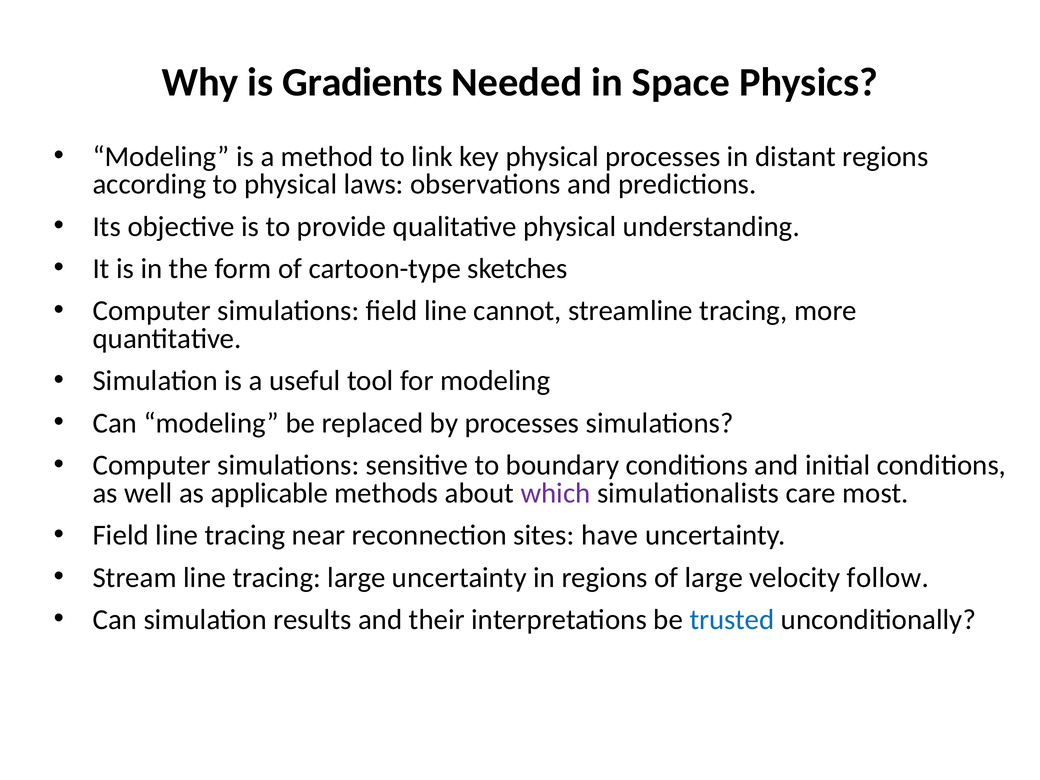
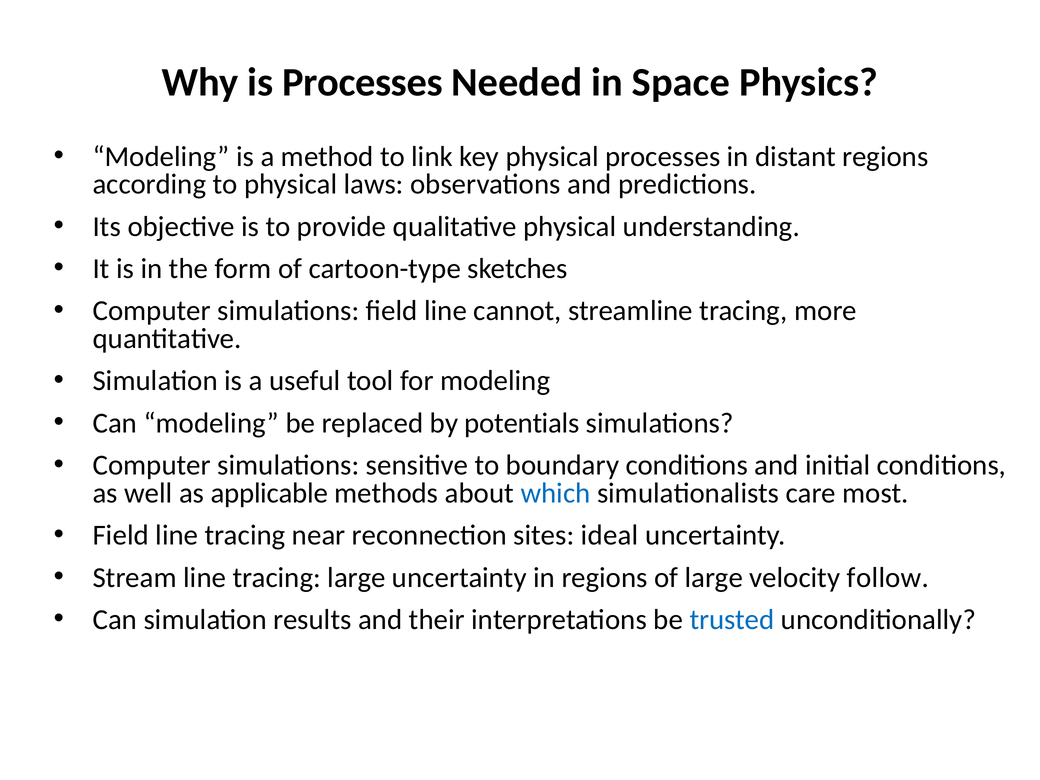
is Gradients: Gradients -> Processes (363, 83)
by processes: processes -> potentials (522, 423)
which colour: purple -> blue (555, 493)
have: have -> ideal (610, 535)
